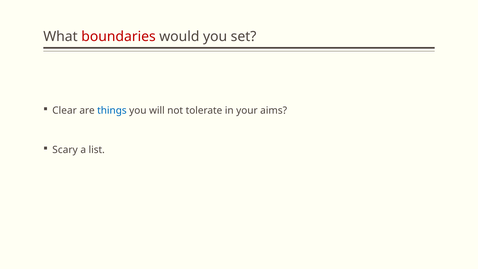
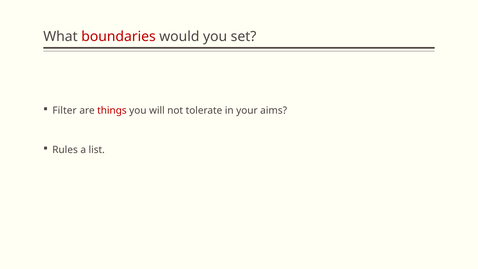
Clear: Clear -> Filter (65, 110)
things colour: blue -> red (112, 110)
Scary: Scary -> Rules (65, 150)
